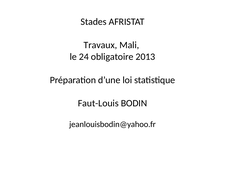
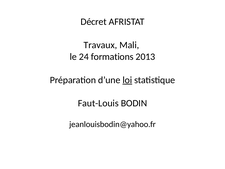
Stades: Stades -> Décret (94, 22)
obligatoire: obligatoire -> formations (112, 57)
loi underline: none -> present (127, 80)
